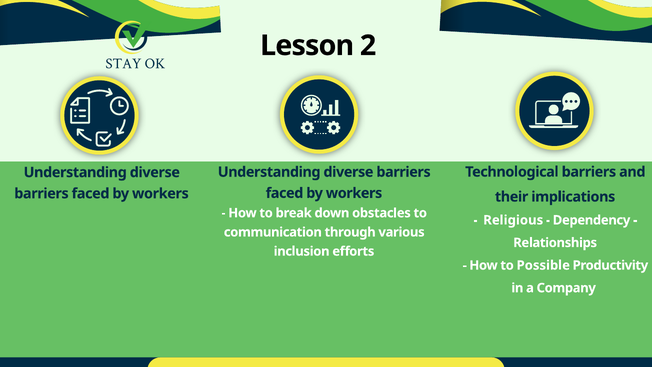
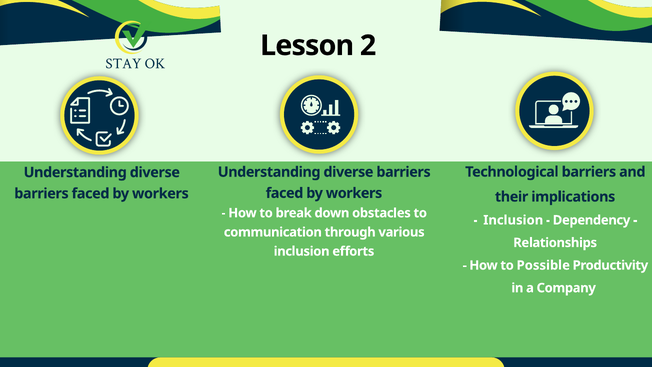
Religious: Religious -> Inclusion (513, 220)
